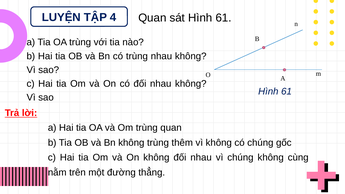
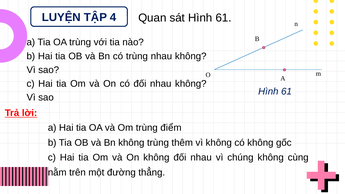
trùng quan: quan -> điểm (171, 128)
có chúng: chúng -> không (260, 143)
